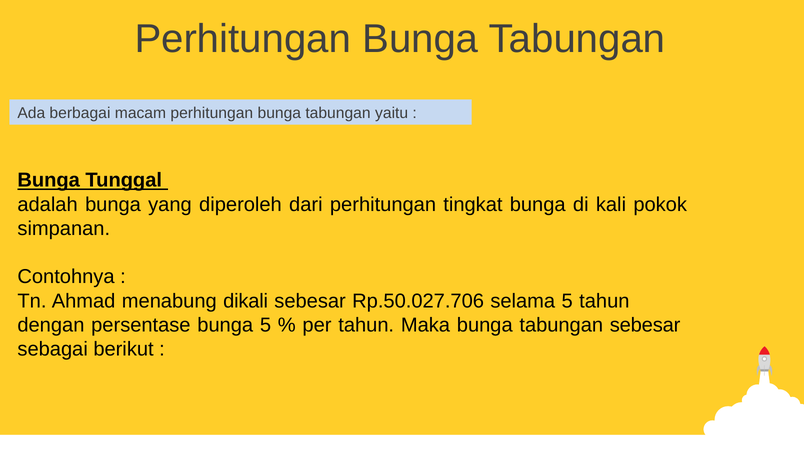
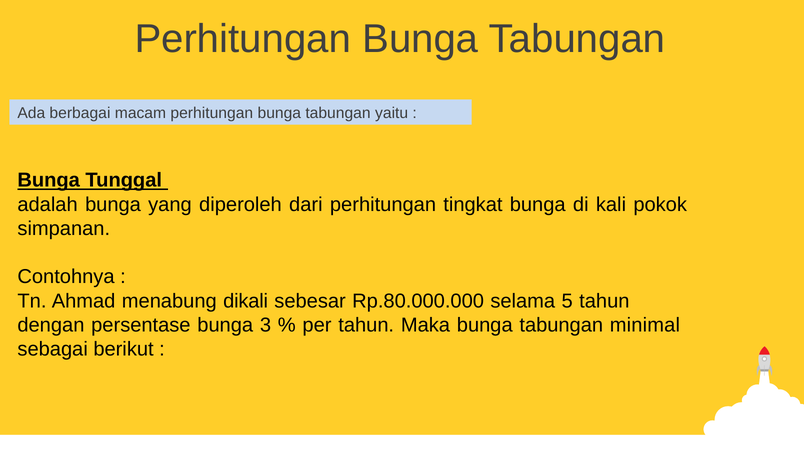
Rp.50.027.706: Rp.50.027.706 -> Rp.80.000.000 (418, 301)
bunga 5: 5 -> 3 (265, 325)
tabungan sebesar: sebesar -> minimal (645, 325)
